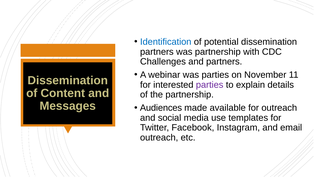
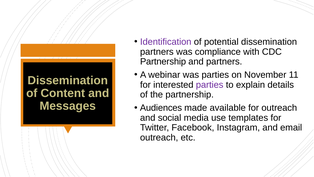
Identification colour: blue -> purple (166, 42)
was partnership: partnership -> compliance (218, 52)
Challenges: Challenges -> Partnership (163, 62)
